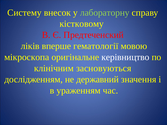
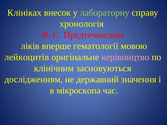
Систему: Систему -> Клініках (24, 13)
кістковому: кістковому -> хронологія (82, 24)
мікроскопа: мікроскопа -> лейкоцитів (27, 57)
керівництво colour: white -> pink (125, 57)
ураженням: ураженням -> мікроскопа (79, 91)
